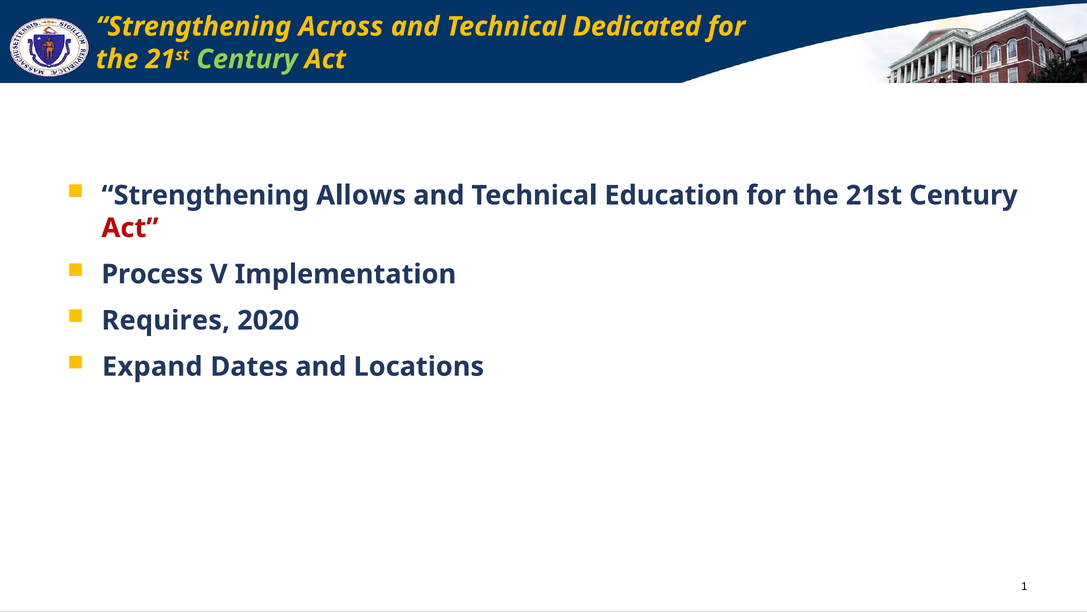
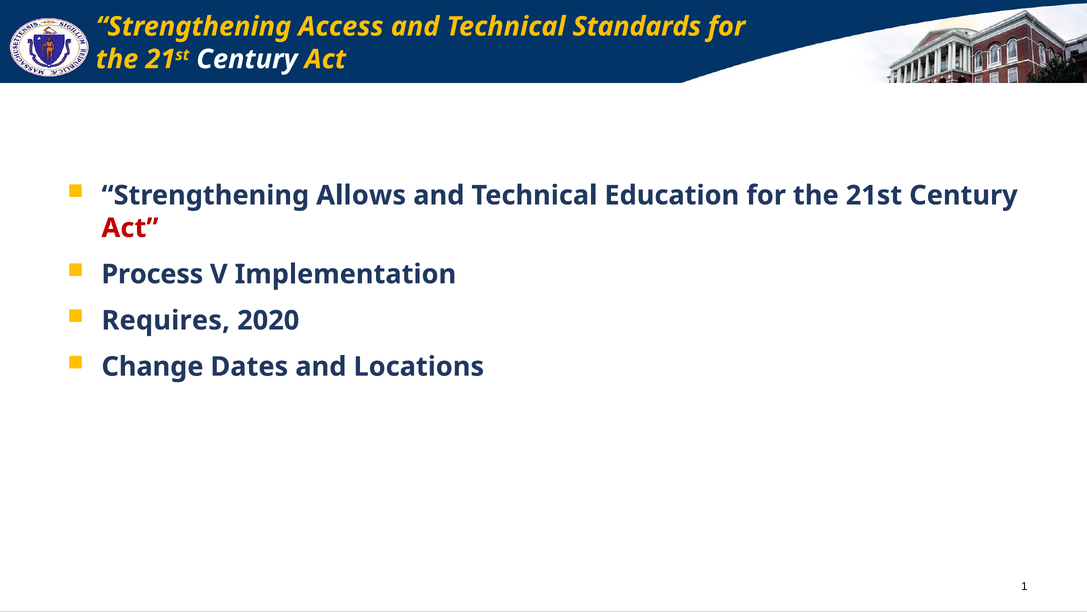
Across: Across -> Access (341, 27)
Dedicated: Dedicated -> Standards (637, 27)
Century colour: light green -> white (247, 59)
Expand: Expand -> Change (152, 366)
